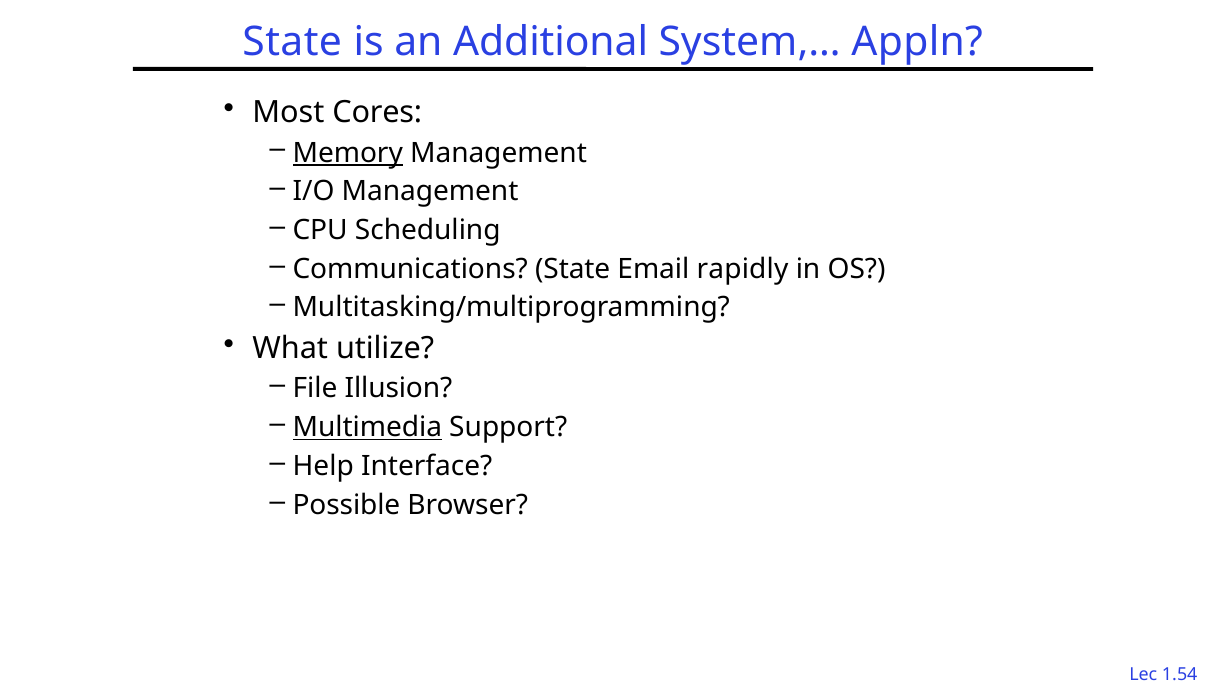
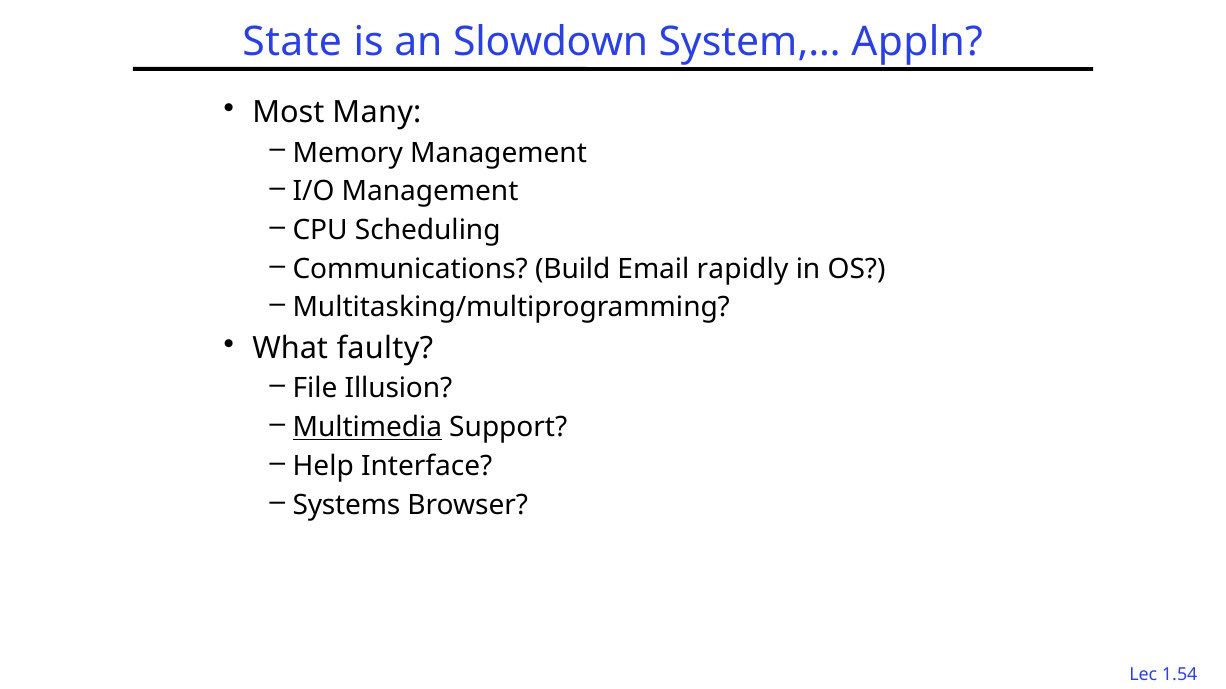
Additional: Additional -> Slowdown (551, 42)
Cores: Cores -> Many (377, 113)
Memory underline: present -> none (348, 153)
Communications State: State -> Build (573, 269)
utilize: utilize -> faulty (385, 349)
Possible: Possible -> Systems (346, 505)
